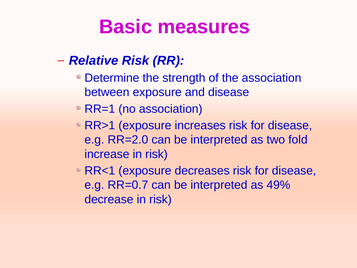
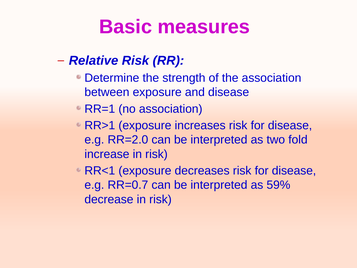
49%: 49% -> 59% (278, 185)
